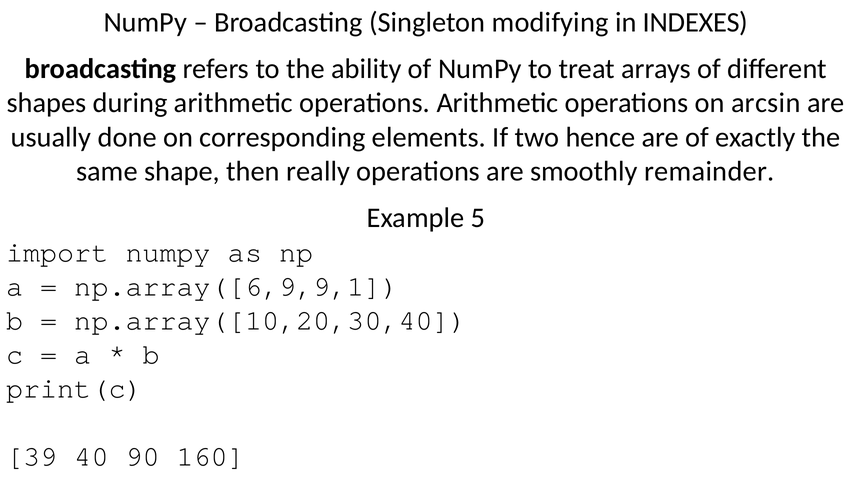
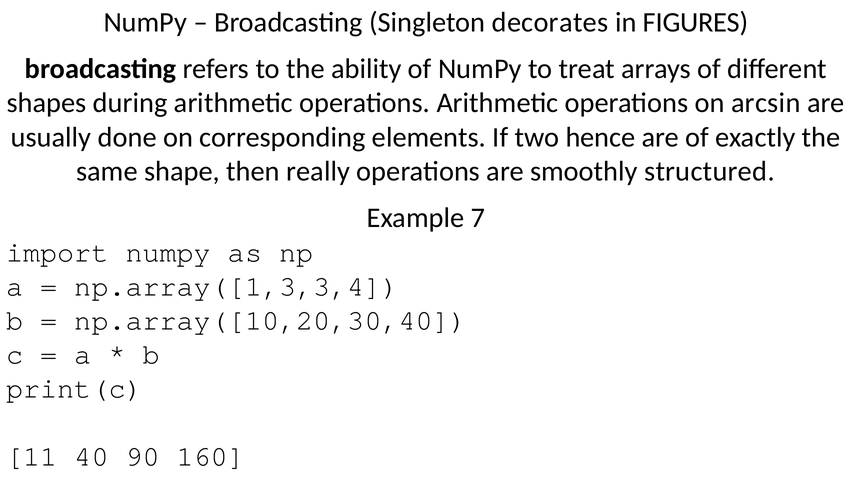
modifying: modifying -> decorates (550, 22)
INDEXES: INDEXES -> FIGURES (696, 22)
remainder: remainder -> structured (709, 171)
5: 5 -> 7 (478, 218)
np.array([6,9,9,1: np.array([6,9,9,1 -> np.array([1,3,3,4 (237, 286)
39: 39 -> 11 (32, 457)
